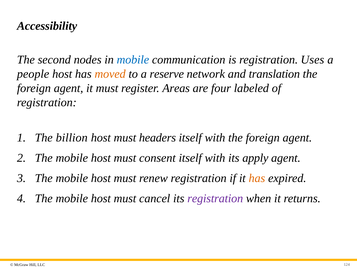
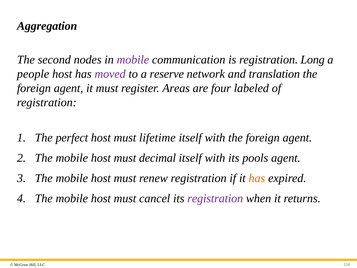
Accessibility: Accessibility -> Aggregation (47, 26)
mobile colour: blue -> purple (133, 60)
Uses: Uses -> Long (313, 60)
moved colour: orange -> purple (110, 74)
billion: billion -> perfect (72, 138)
headers: headers -> lifetime (157, 138)
consent: consent -> decimal (158, 158)
apply: apply -> pools (255, 158)
